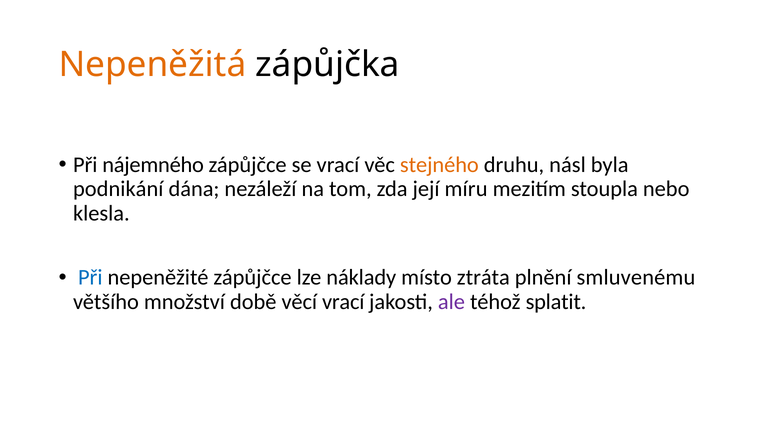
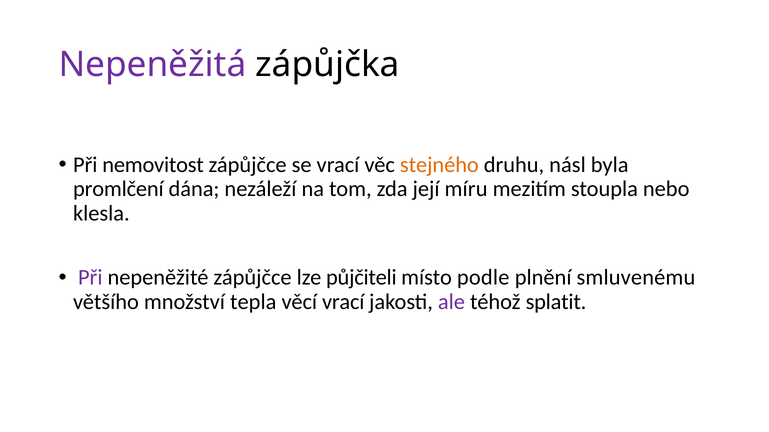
Nepeněžitá colour: orange -> purple (152, 65)
nájemného: nájemného -> nemovitost (153, 165)
podnikání: podnikání -> promlčení (118, 189)
Při colour: blue -> purple (90, 278)
náklady: náklady -> půjčiteli (361, 278)
ztráta: ztráta -> podle (483, 278)
době: době -> tepla (253, 302)
